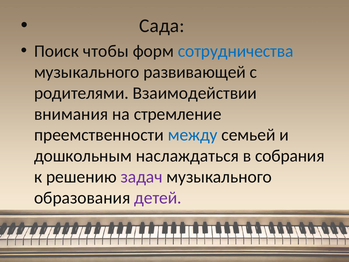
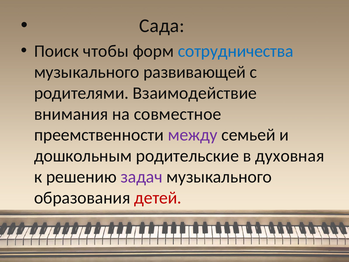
Взаимодействии: Взаимодействии -> Взаимодействие (195, 93)
стремление: стремление -> совместное (178, 114)
между colour: blue -> purple (193, 135)
наслаждаться: наслаждаться -> родительские (187, 156)
собрания: собрания -> духовная (290, 156)
детей colour: purple -> red (158, 198)
